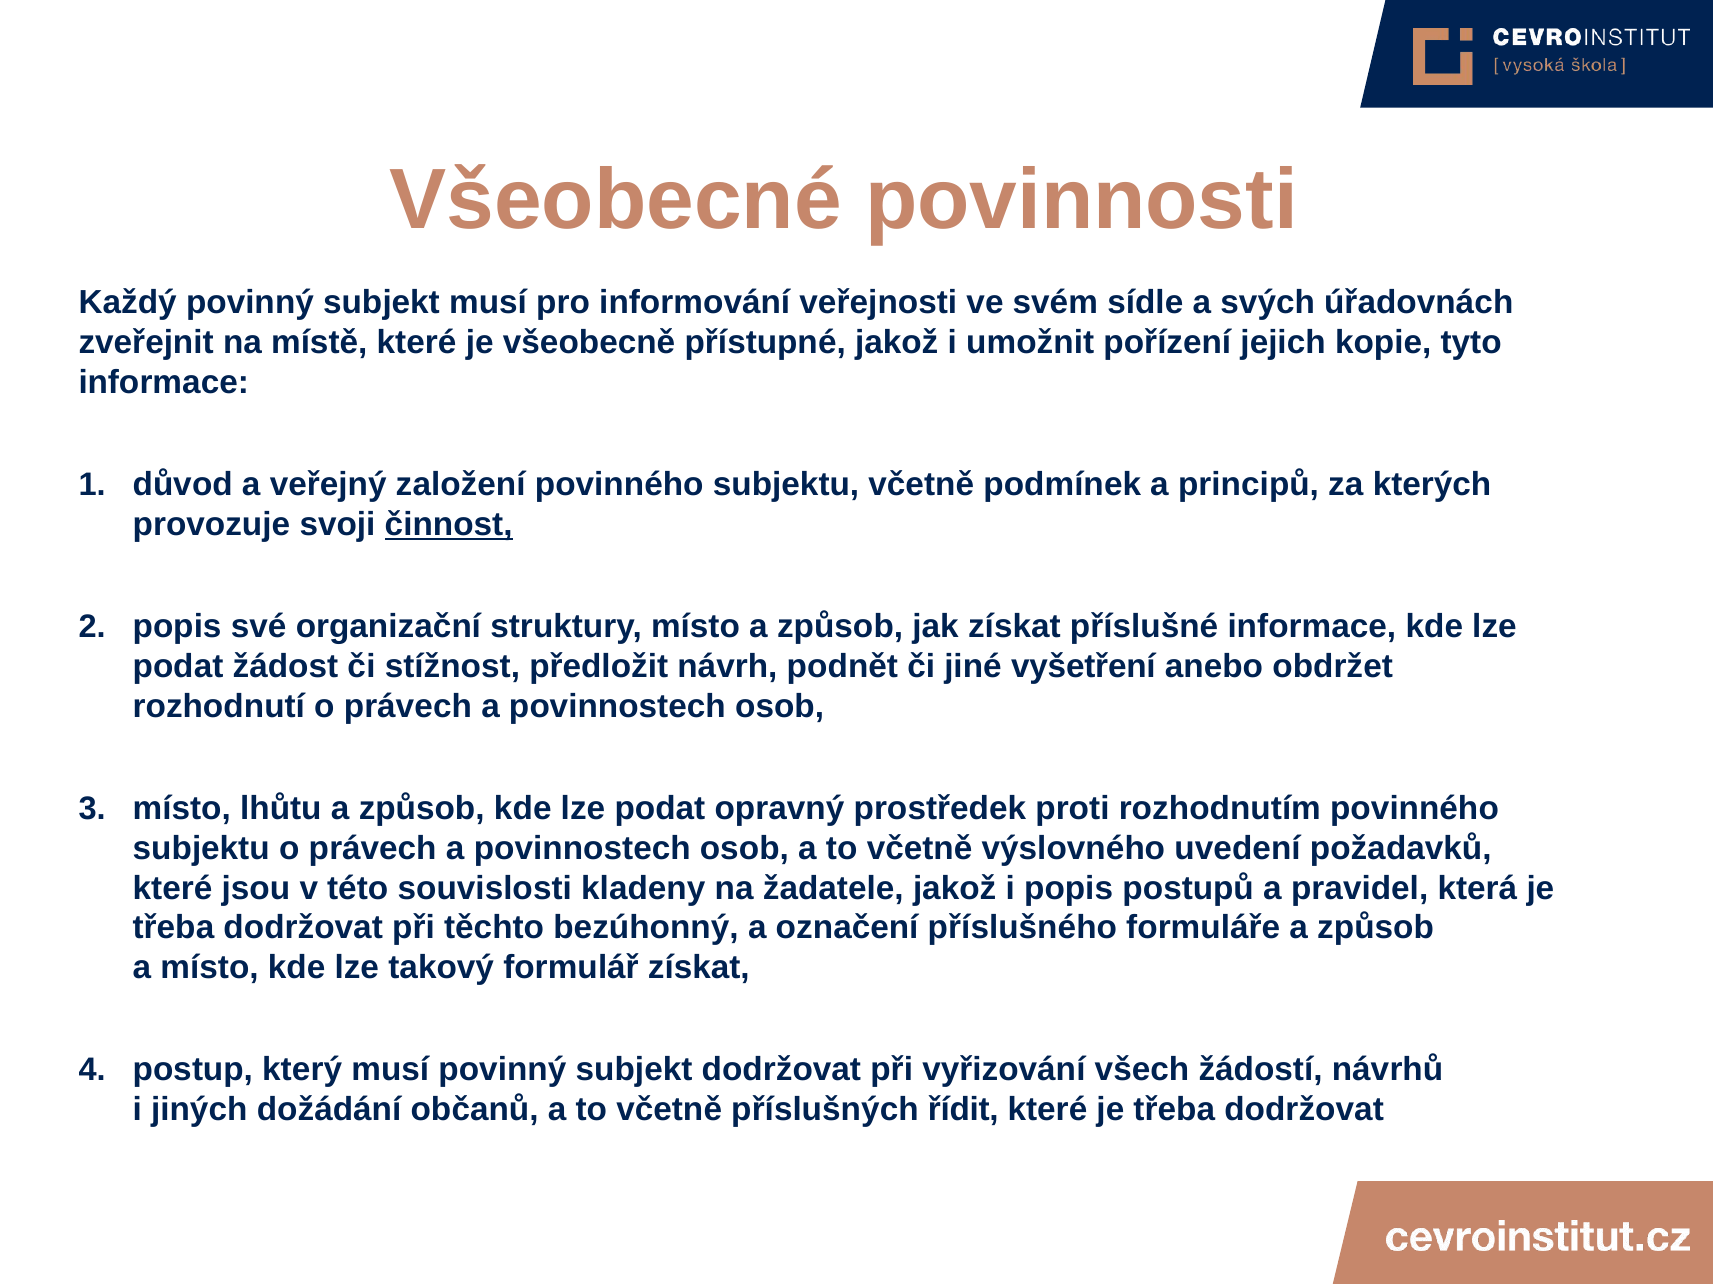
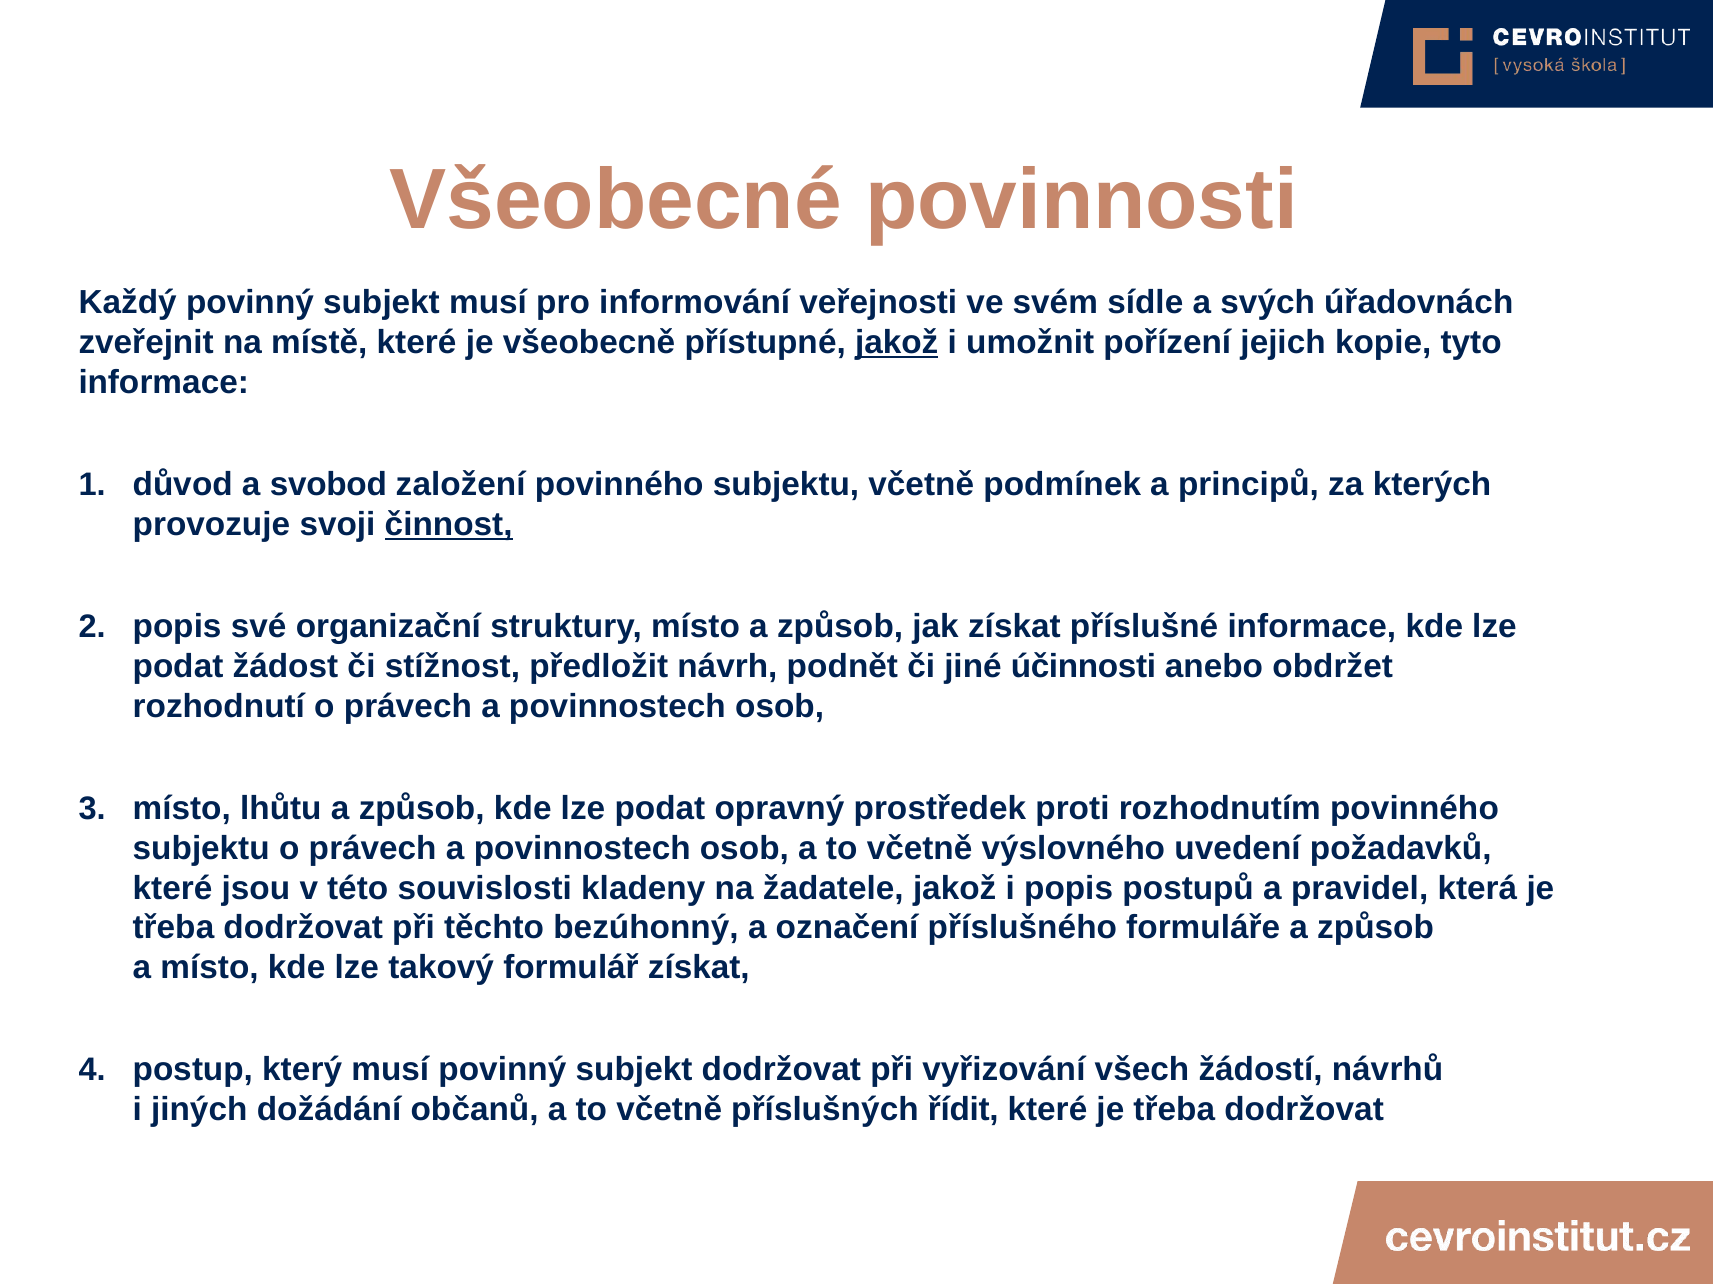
jakož underline: none -> present (897, 343)
veřejný: veřejný -> svobod (328, 485)
vyšetření: vyšetření -> účinnosti (1083, 667)
